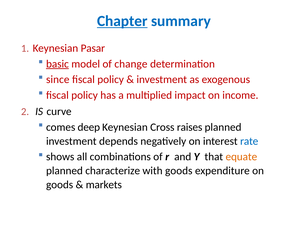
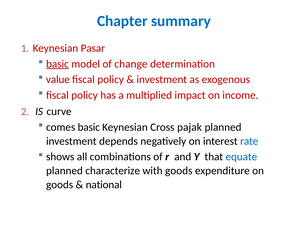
Chapter underline: present -> none (122, 21)
since: since -> value (58, 80)
comes deep: deep -> basic (89, 127)
raises: raises -> pajak (189, 127)
equate colour: orange -> blue (241, 157)
markets: markets -> national (104, 185)
